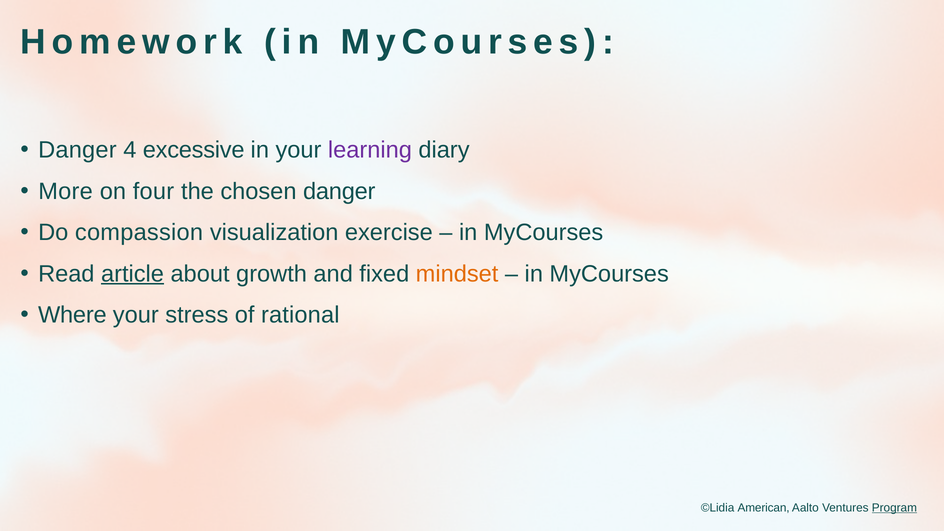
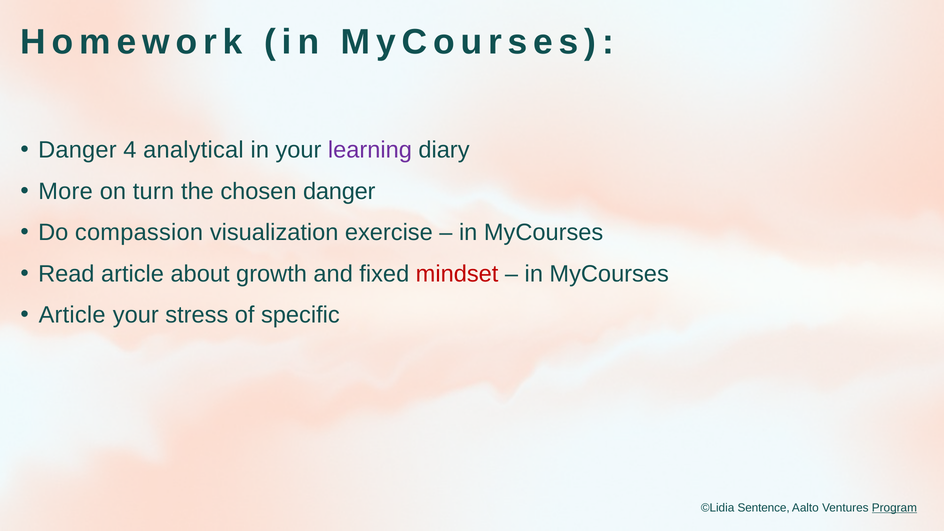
excessive: excessive -> analytical (193, 150)
four: four -> turn (153, 191)
article underline: present -> none (133, 274)
mindset colour: orange -> red (457, 274)
Where: Where -> Article (72, 315)
rational: rational -> specific (300, 315)
American: American -> Sentence (764, 508)
